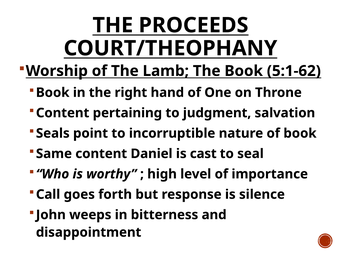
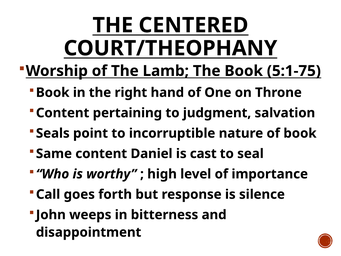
PROCEEDS: PROCEEDS -> CENTERED (193, 25)
5:1-62: 5:1-62 -> 5:1-75 (294, 71)
